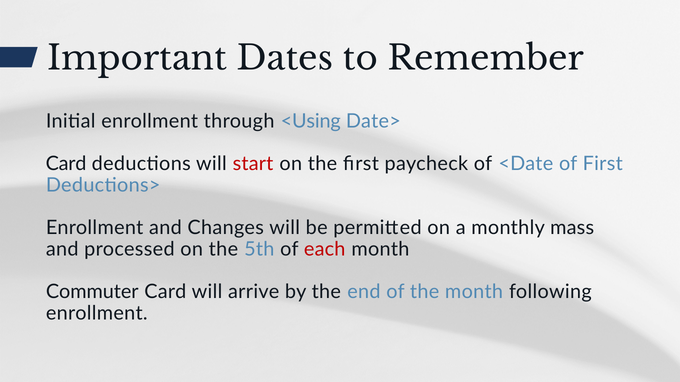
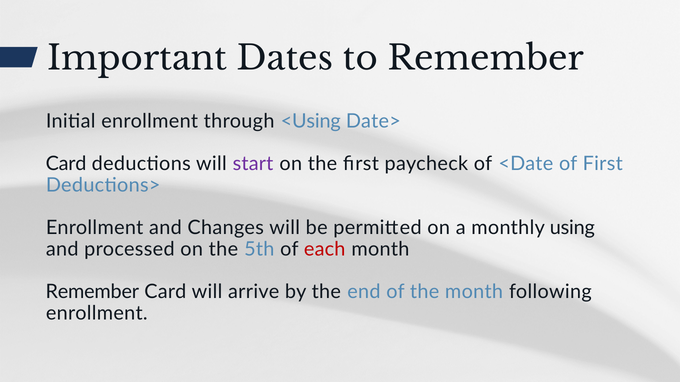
start colour: red -> purple (253, 164)
mass: mass -> using (572, 228)
Commuter: Commuter -> Remember (92, 292)
